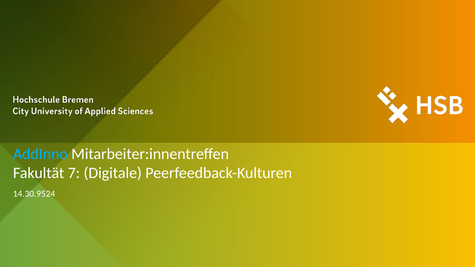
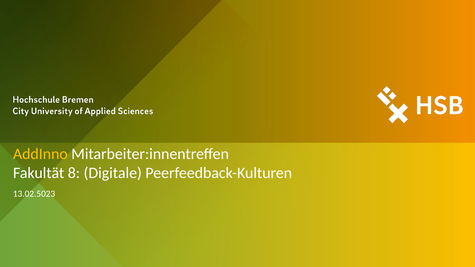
AddInno colour: light blue -> yellow (40, 154)
7: 7 -> 8 (74, 173)
14.30.9524: 14.30.9524 -> 13.02.5023 (34, 194)
